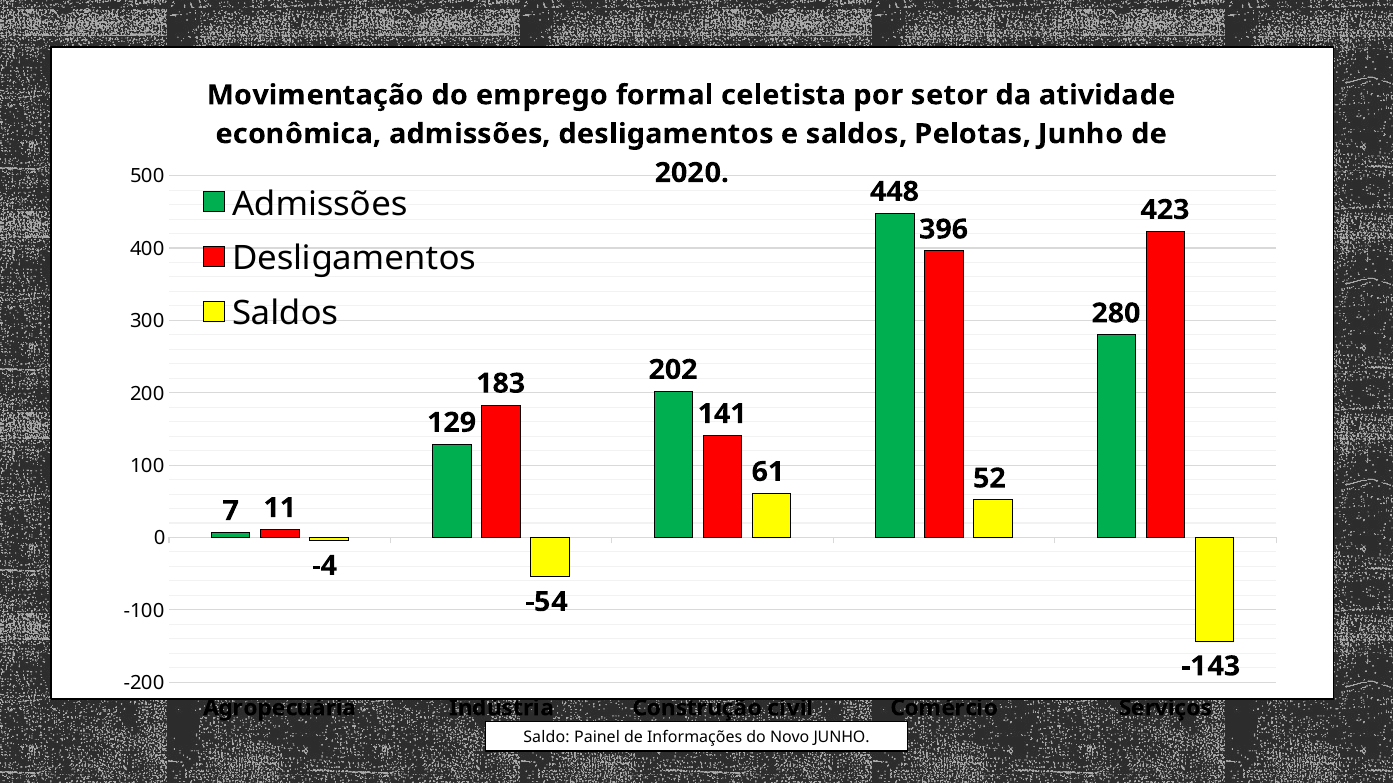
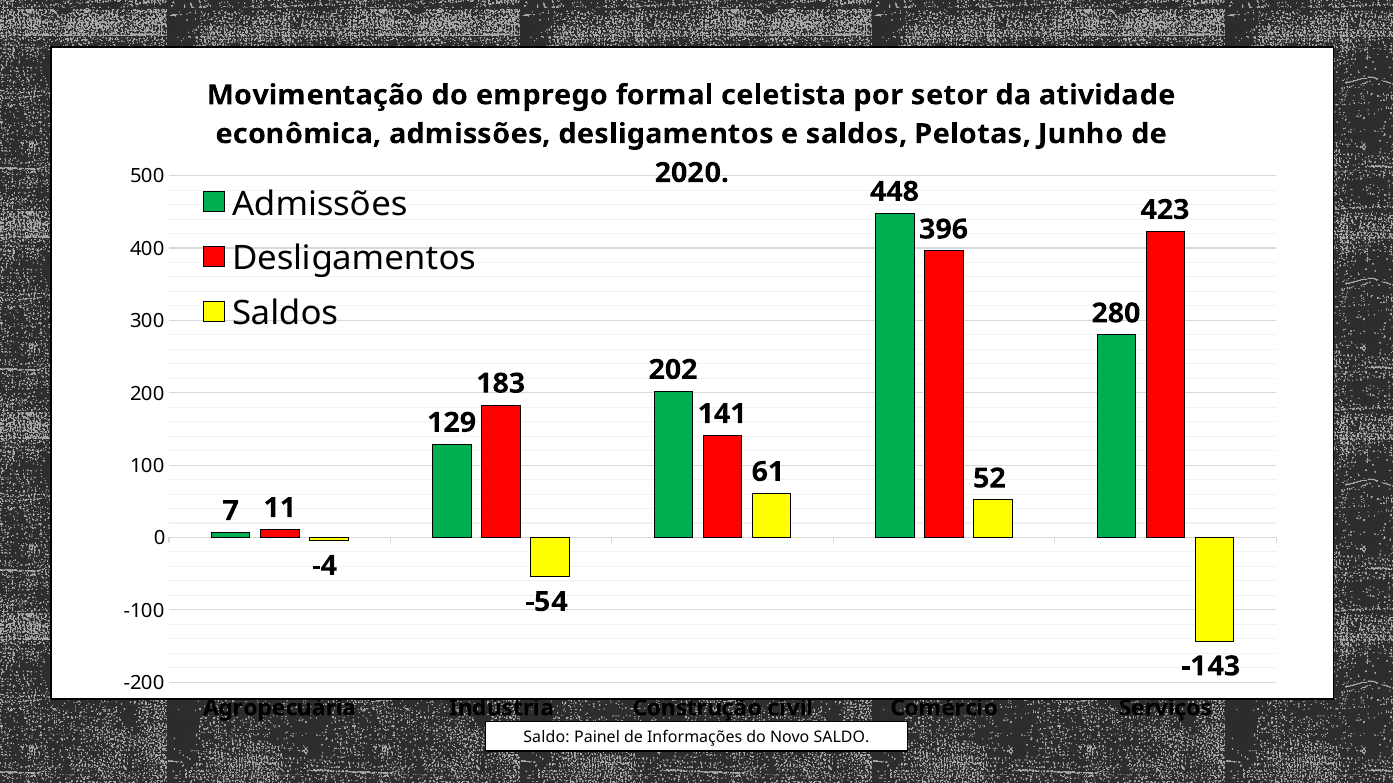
Novo JUNHO: JUNHO -> SALDO (841, 738)
